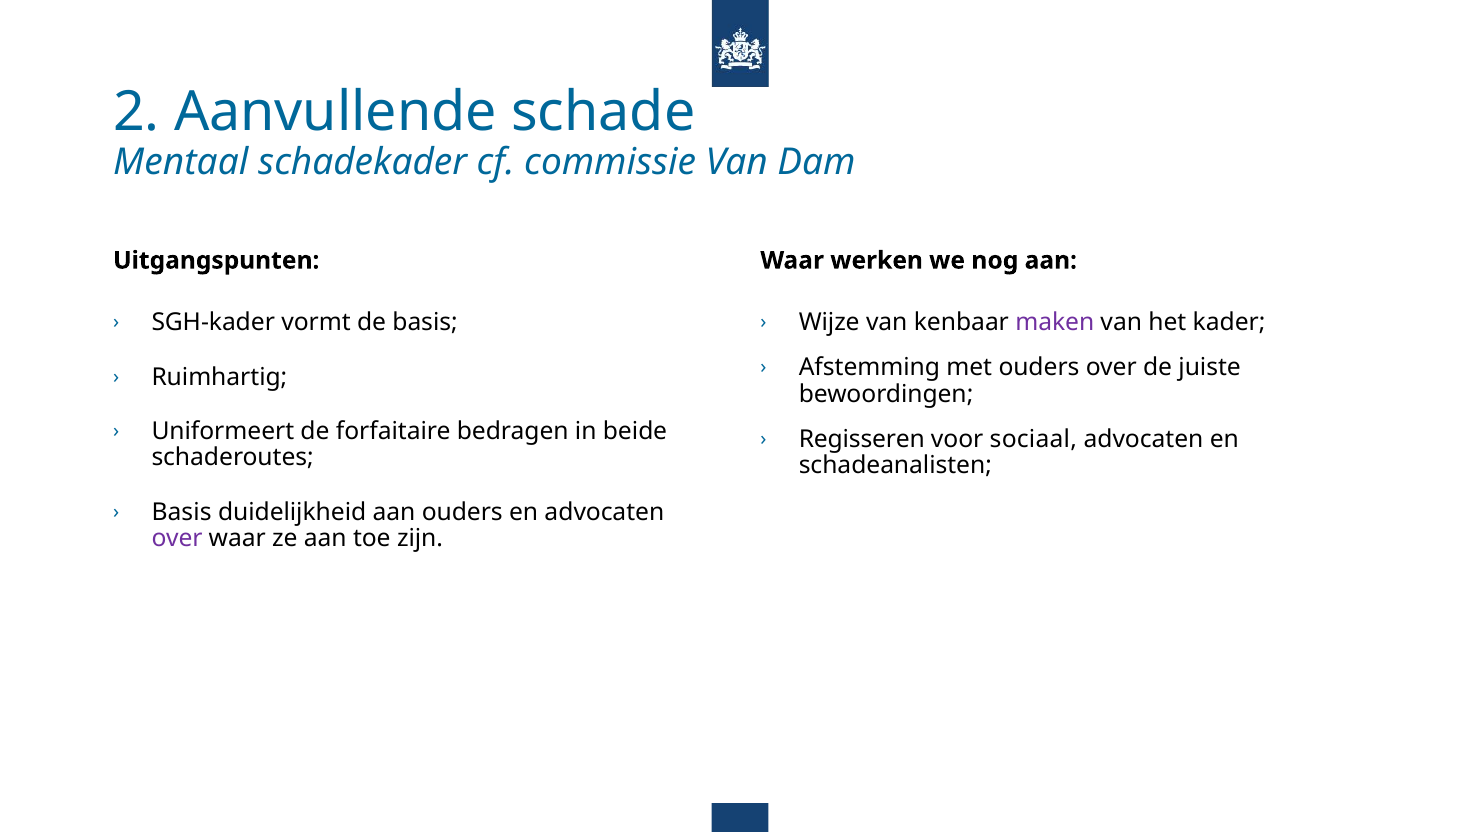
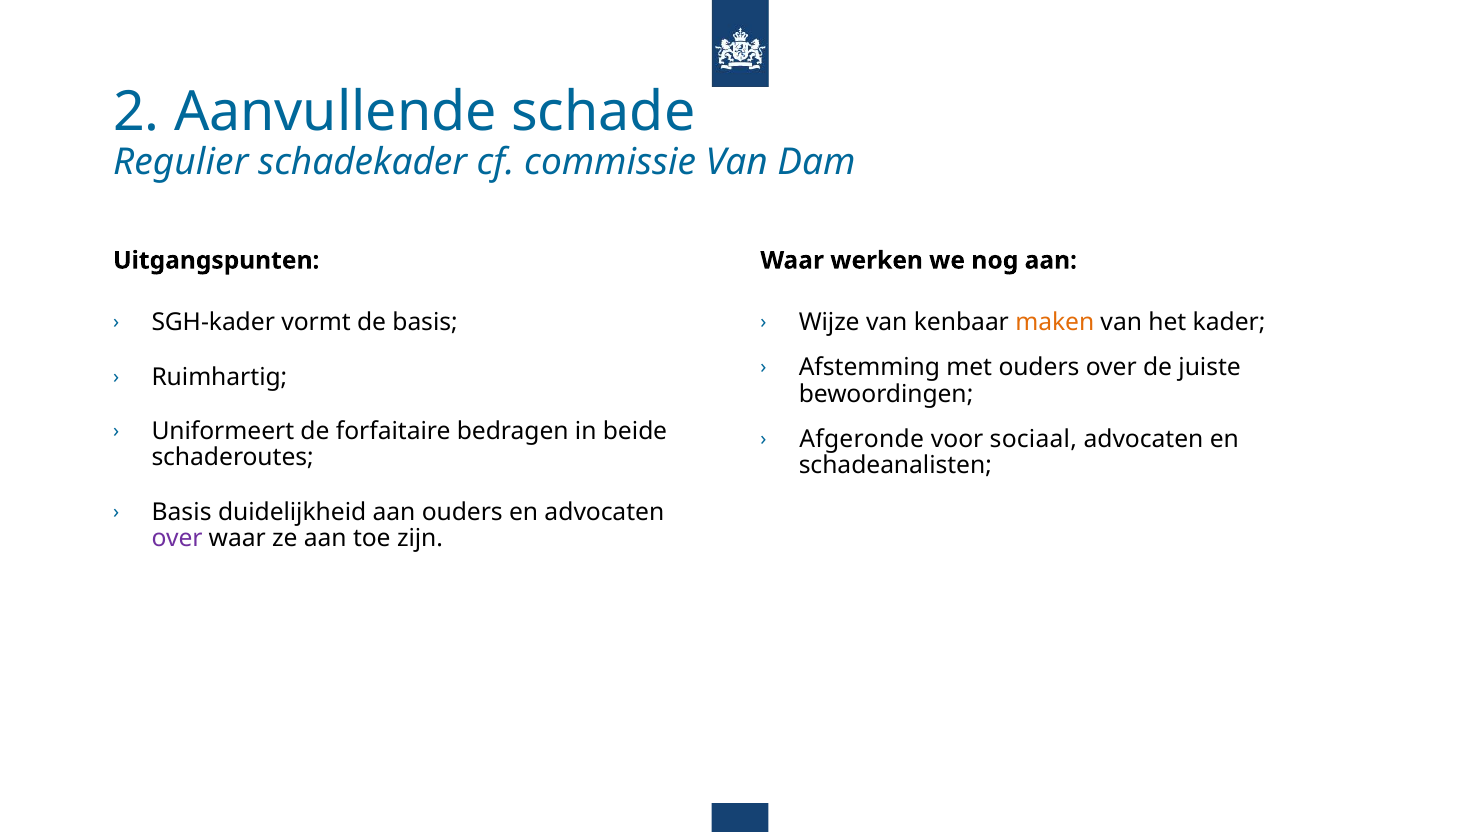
Mentaal: Mentaal -> Regulier (181, 163)
maken colour: purple -> orange (1055, 323)
Regisseren: Regisseren -> Afgeronde (862, 439)
